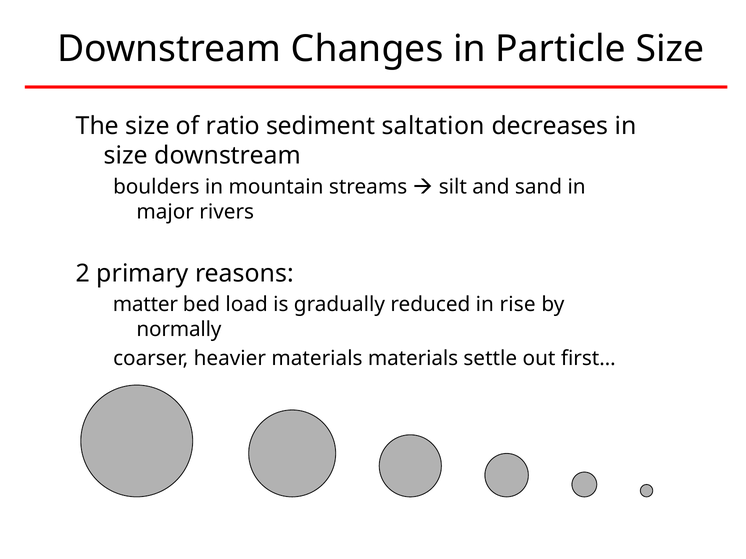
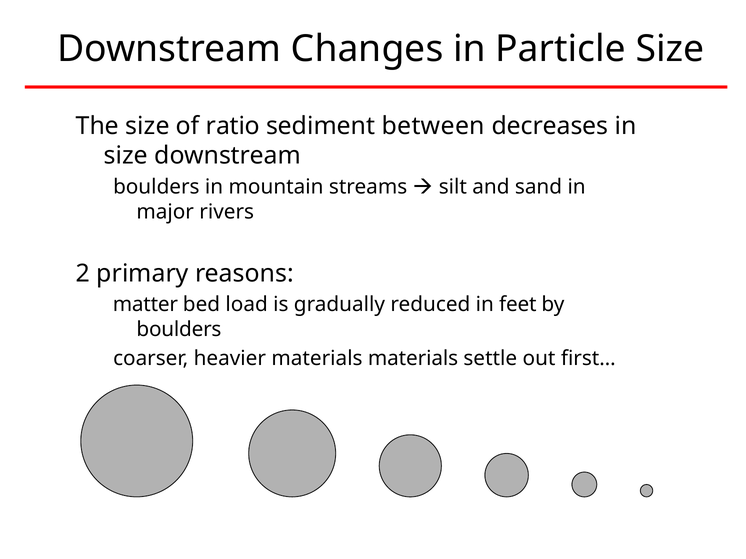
saltation: saltation -> between (433, 126)
rise: rise -> feet (518, 305)
normally: normally -> boulders (179, 330)
